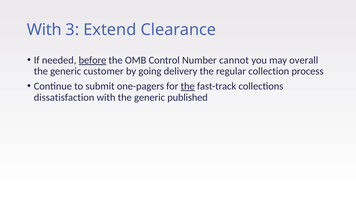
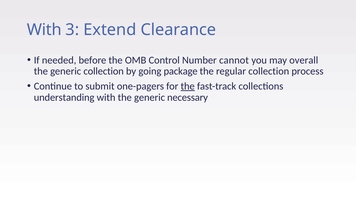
before underline: present -> none (92, 60)
generic customer: customer -> collection (104, 71)
delivery: delivery -> package (181, 71)
dissatisfaction: dissatisfaction -> understanding (64, 98)
published: published -> necessary (188, 98)
